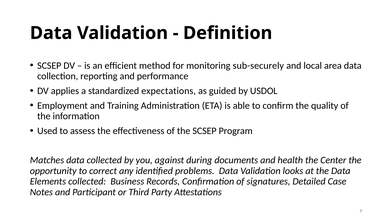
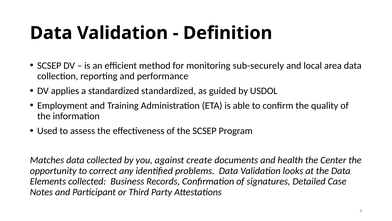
standardized expectations: expectations -> standardized (169, 91)
during: during -> create (199, 160)
